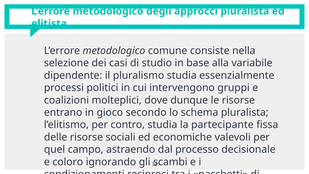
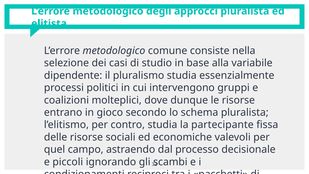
coloro: coloro -> piccoli (68, 162)
